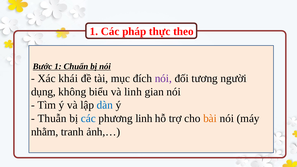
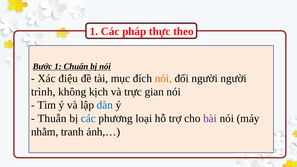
khái: khái -> điệu (68, 78)
nói colour: purple -> orange (163, 78)
đối tương: tương -> người (205, 78)
dụng: dụng -> trình (43, 92)
biểu: biểu -> kịch (99, 92)
và linh: linh -> trực (133, 92)
phương linh: linh -> loại (144, 119)
bài colour: orange -> purple (210, 119)
